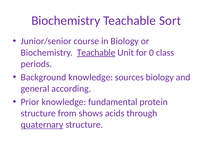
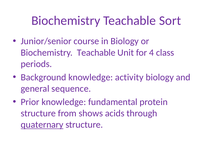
Teachable underline: present -> none (96, 52)
0: 0 -> 4 (152, 52)
sources: sources -> activity (129, 77)
according: according -> sequence (71, 88)
